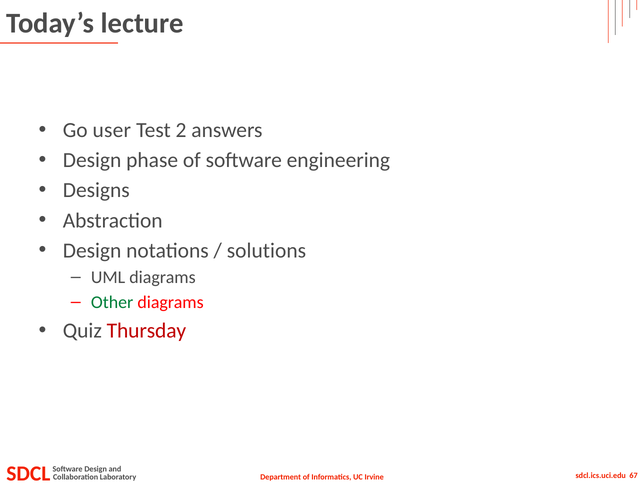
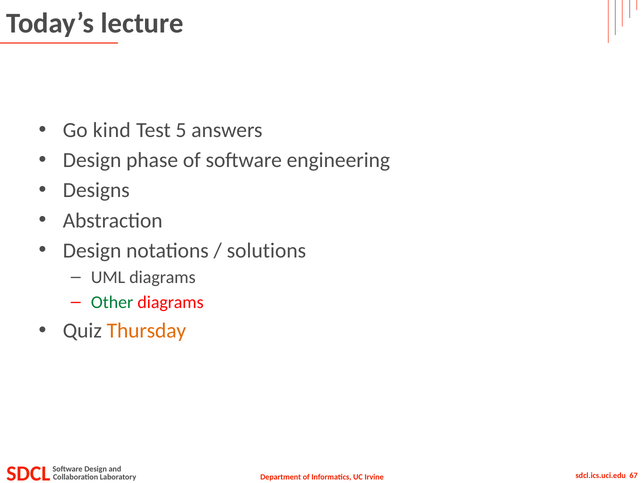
user: user -> kind (112, 130)
2: 2 -> 5 (181, 130)
Thursday colour: red -> orange (146, 331)
